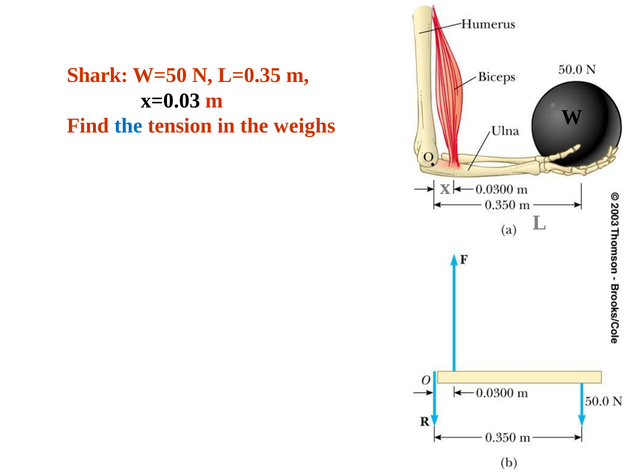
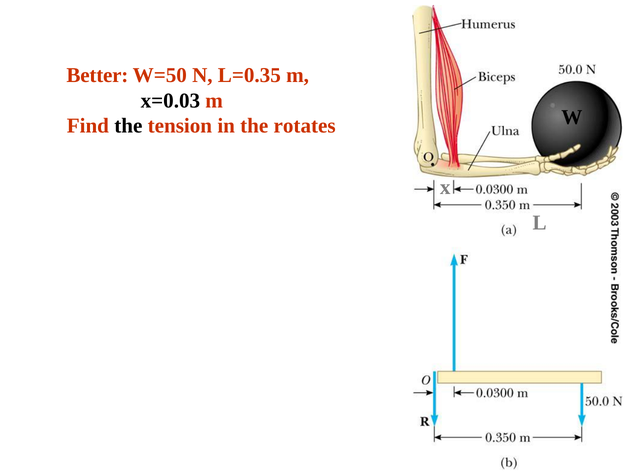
Shark: Shark -> Better (97, 75)
the colour: blue -> black (128, 126)
weighs: weighs -> rotates (305, 126)
